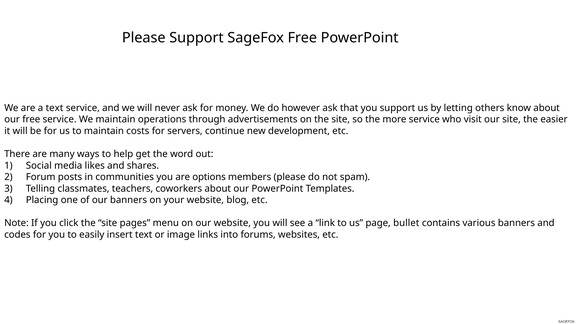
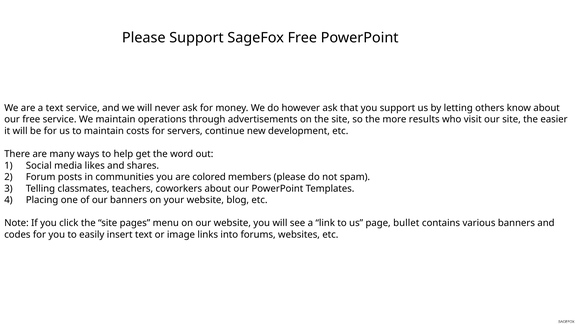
more service: service -> results (424, 119)
options: options -> colored (209, 177)
